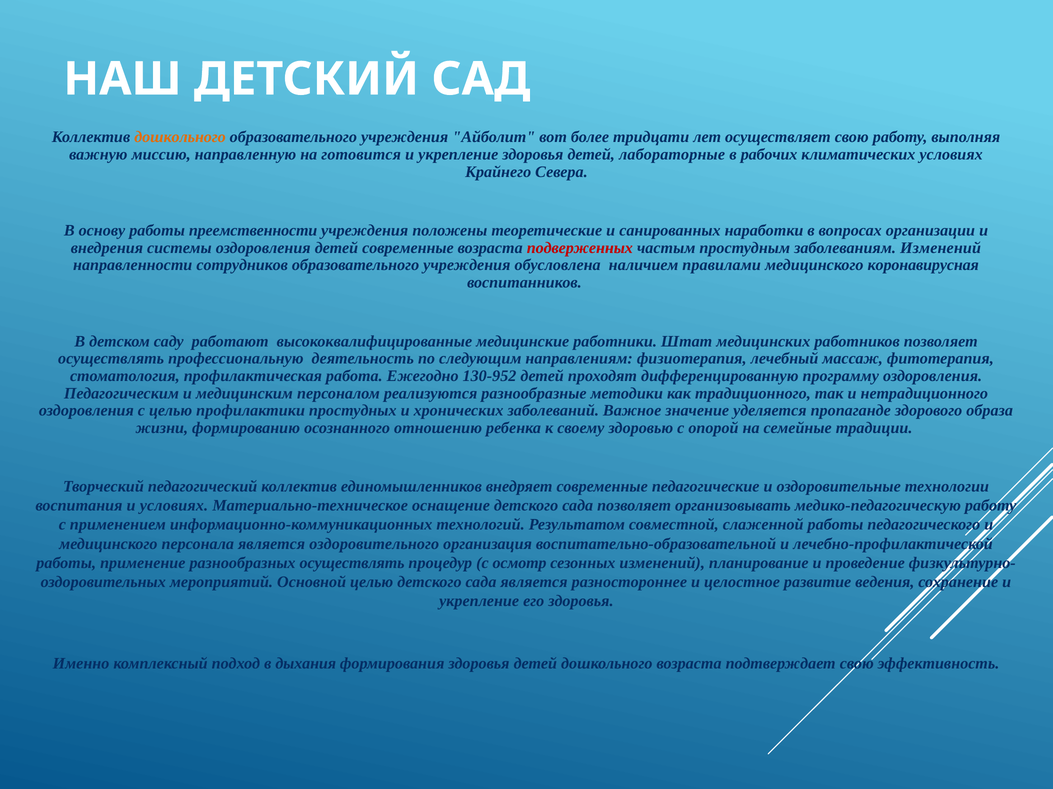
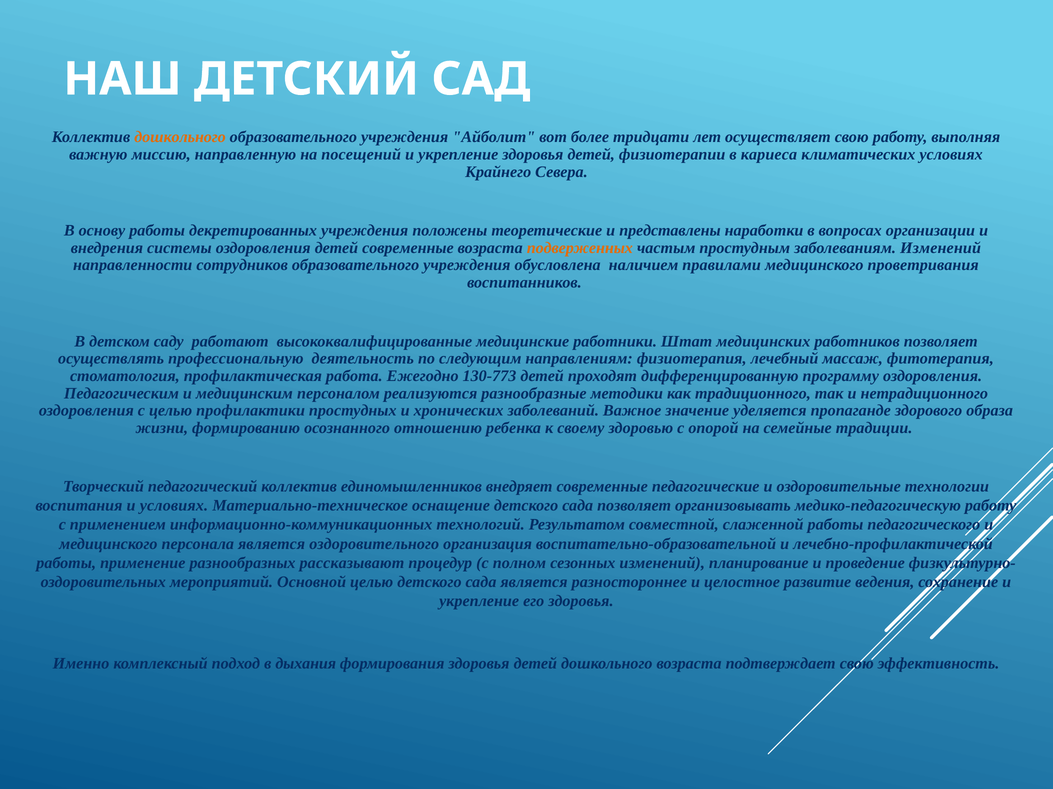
готовится: готовится -> посещений (361, 155)
лабораторные: лабораторные -> физиотерапии (672, 155)
рабочих: рабочих -> кариеса (769, 155)
преемственности: преемственности -> декретированных (253, 231)
санированных: санированных -> представлены (670, 231)
подверженных colour: red -> orange (580, 248)
коронавирусная: коронавирусная -> проветривания (923, 265)
130-952: 130-952 -> 130-773 (489, 376)
разнообразных осуществлять: осуществлять -> рассказывают (352, 563)
осмотр: осмотр -> полном (519, 563)
